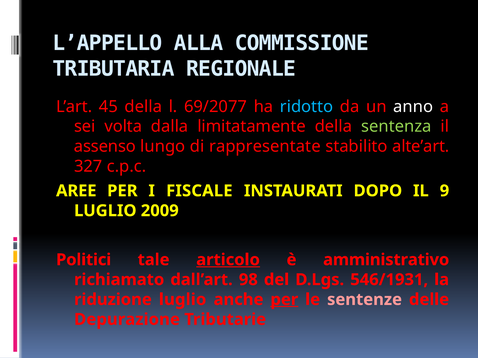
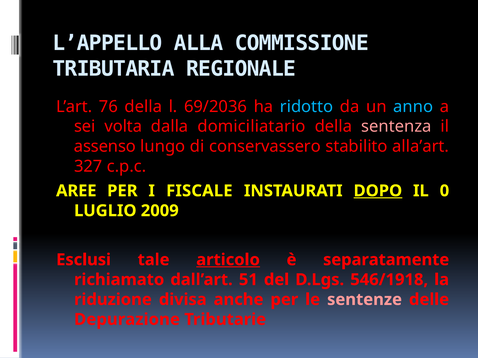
45: 45 -> 76 (108, 107)
69/2077: 69/2077 -> 69/2036 (216, 107)
anno colour: white -> light blue (413, 107)
limitatamente: limitatamente -> domiciliatario (251, 127)
sentenza colour: light green -> pink (396, 127)
rappresentate: rappresentate -> conservassero (265, 147)
alte’art: alte’art -> alla’art (421, 147)
DOPO underline: none -> present (378, 191)
9: 9 -> 0 (444, 191)
Politici: Politici -> Esclusi (84, 260)
amministrativo: amministrativo -> separatamente (386, 260)
98: 98 -> 51 (248, 280)
546/1931: 546/1931 -> 546/1918 (389, 280)
riduzione luglio: luglio -> divisa (183, 300)
per underline: present -> none (284, 300)
